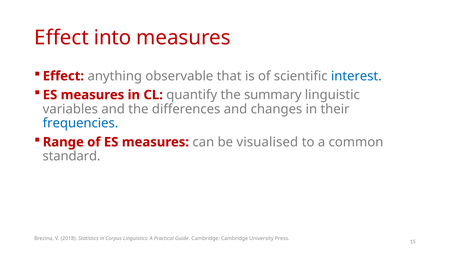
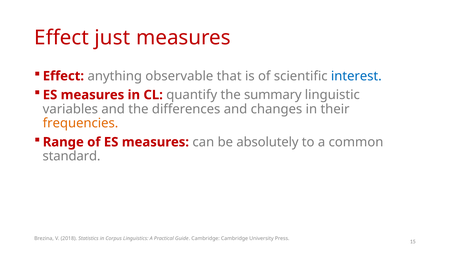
into: into -> just (112, 38)
frequencies colour: blue -> orange (81, 123)
visualised: visualised -> absolutely (267, 142)
